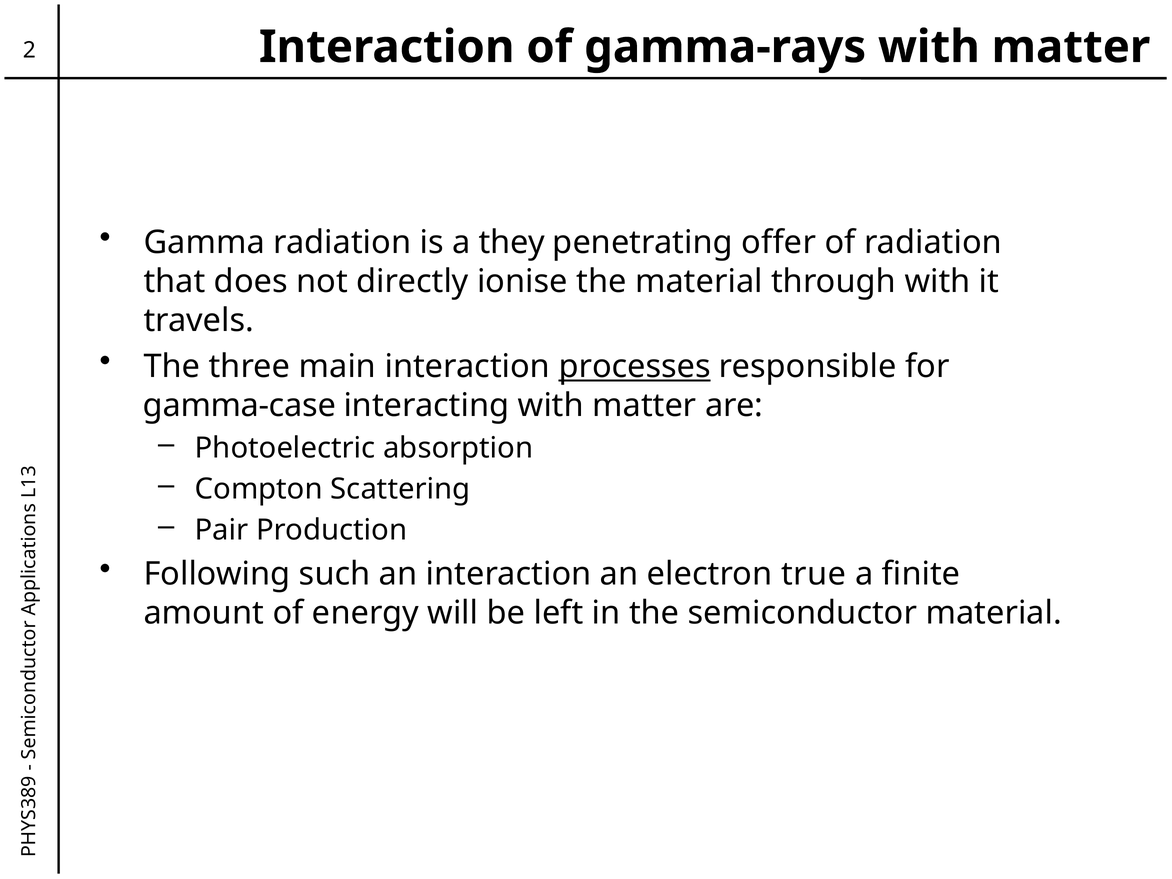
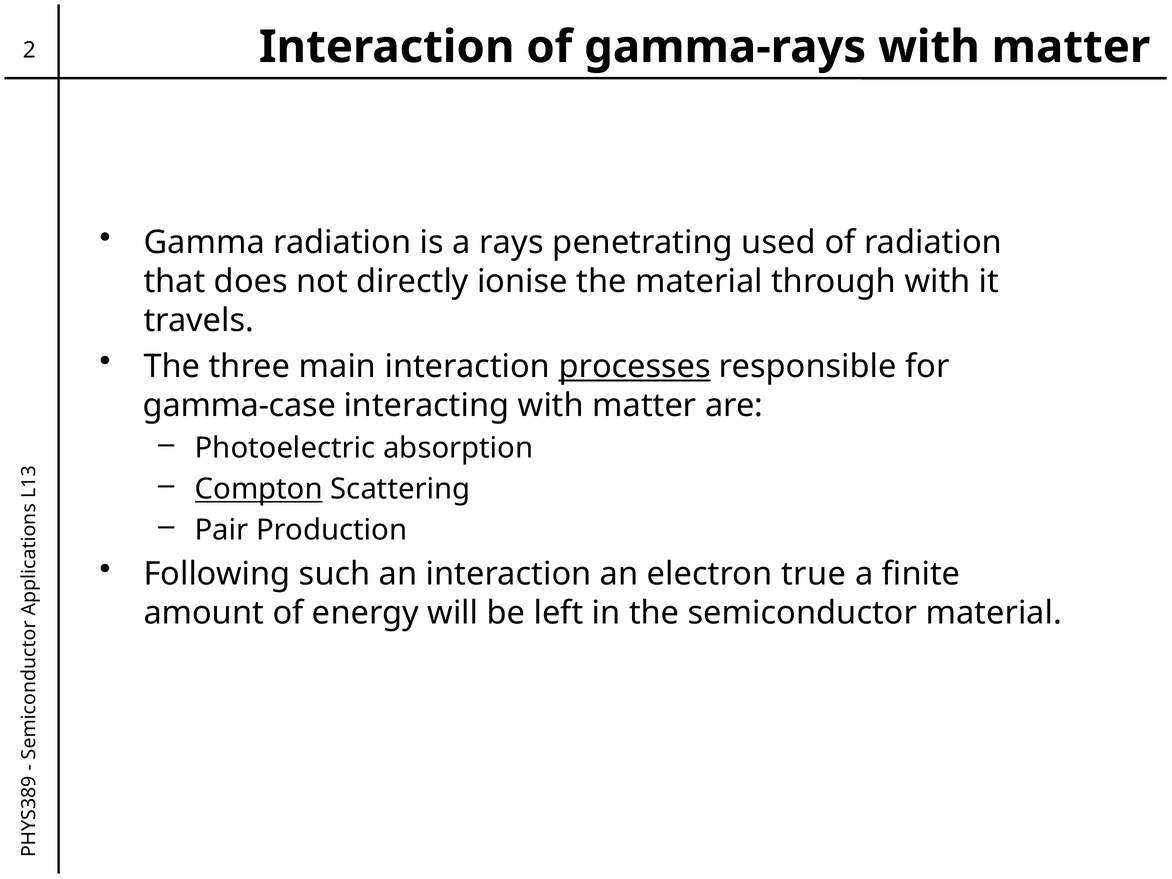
they: they -> rays (511, 243)
offer: offer -> used (779, 243)
Compton underline: none -> present (259, 489)
